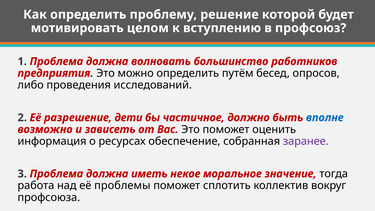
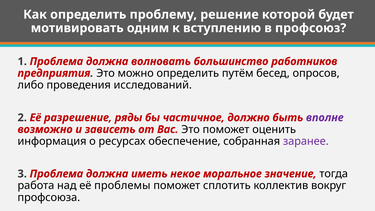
целом: целом -> одним (148, 28)
дети: дети -> ряды (129, 118)
вполне colour: blue -> purple (325, 118)
